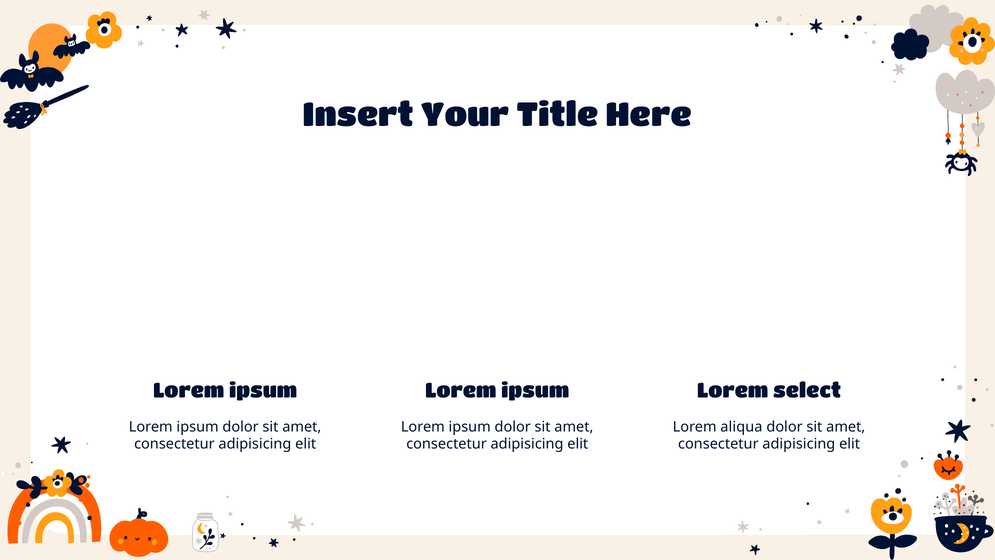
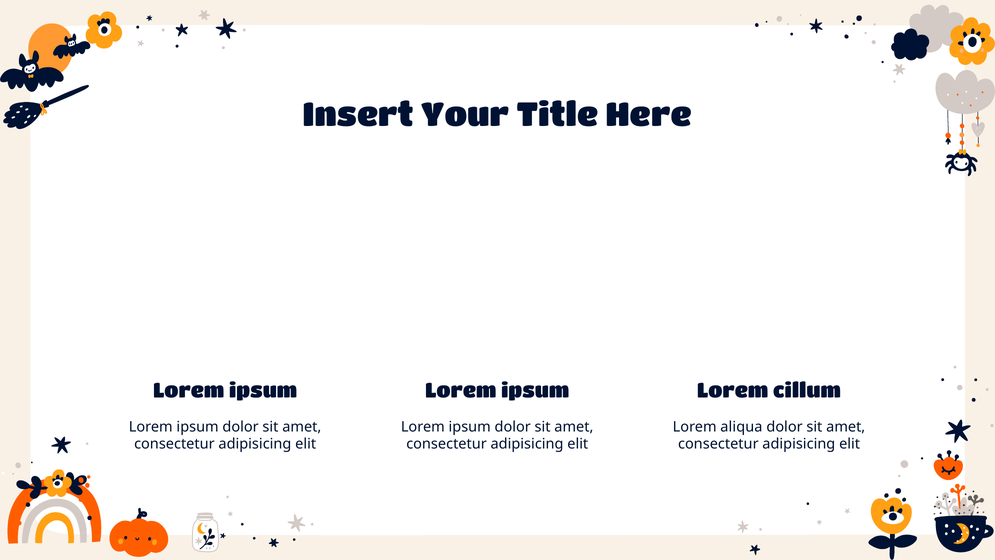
select: select -> cillum (807, 391)
